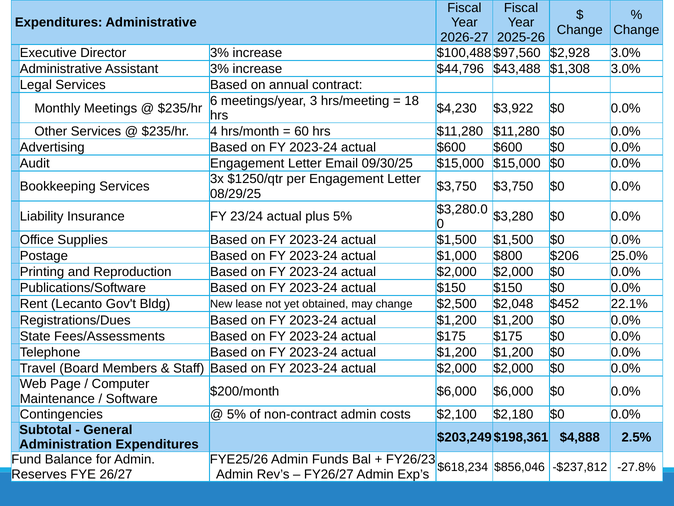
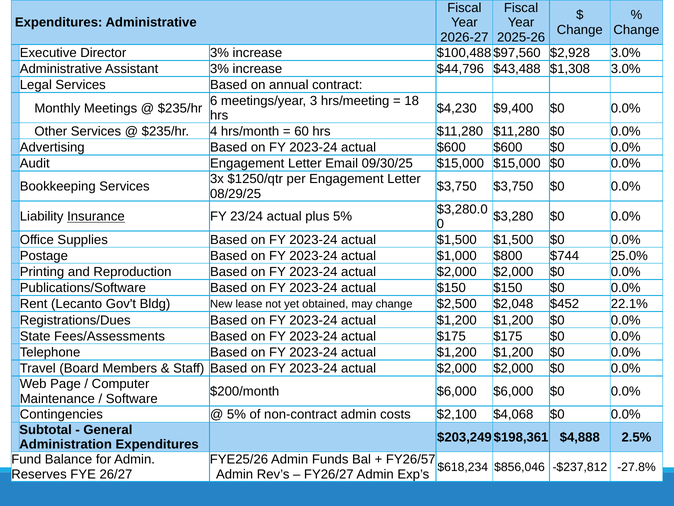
$3,922: $3,922 -> $9,400 (513, 108)
Insurance underline: none -> present (96, 216)
$206: $206 -> $744 (565, 256)
$2,180: $2,180 -> $4,068 (513, 414)
FY26/23: FY26/23 -> FY26/57 (411, 459)
